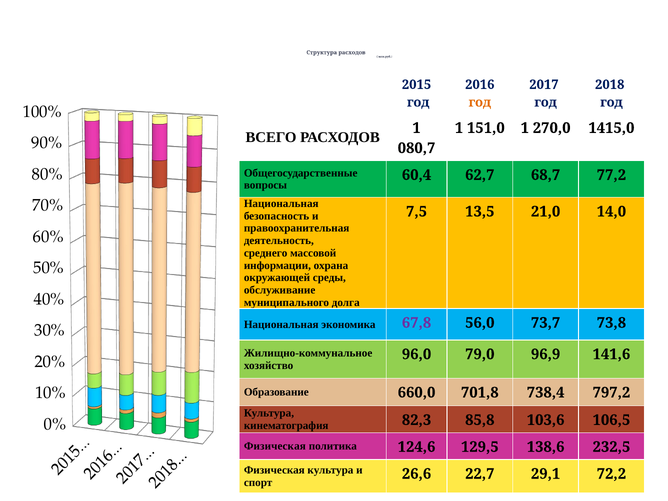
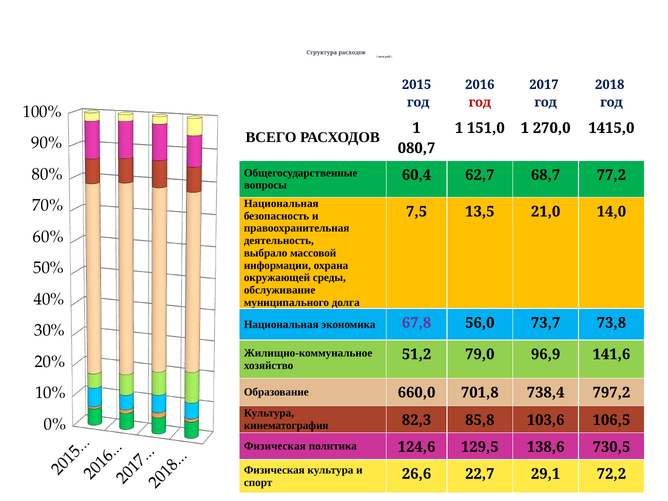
год colour: orange -> red (480, 102)
среднего: среднего -> выбрало (266, 253)
96,0: 96,0 -> 51,2 (417, 354)
232,5: 232,5 -> 730,5 (611, 447)
